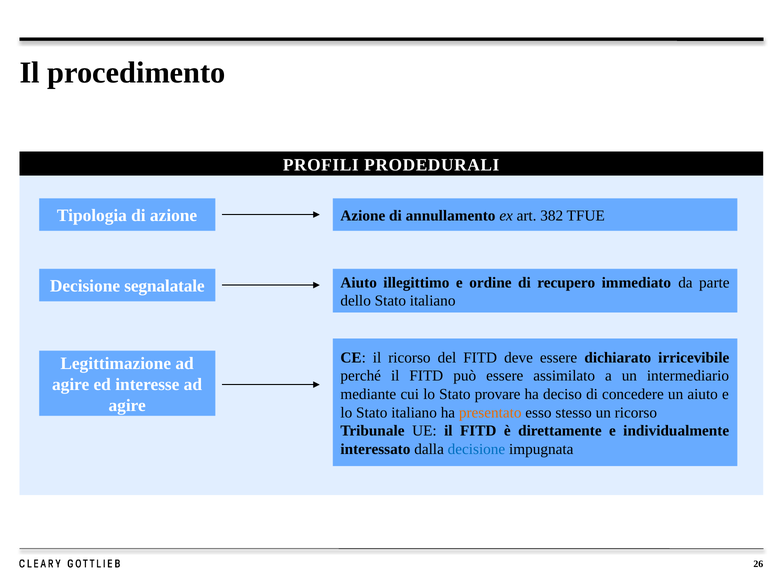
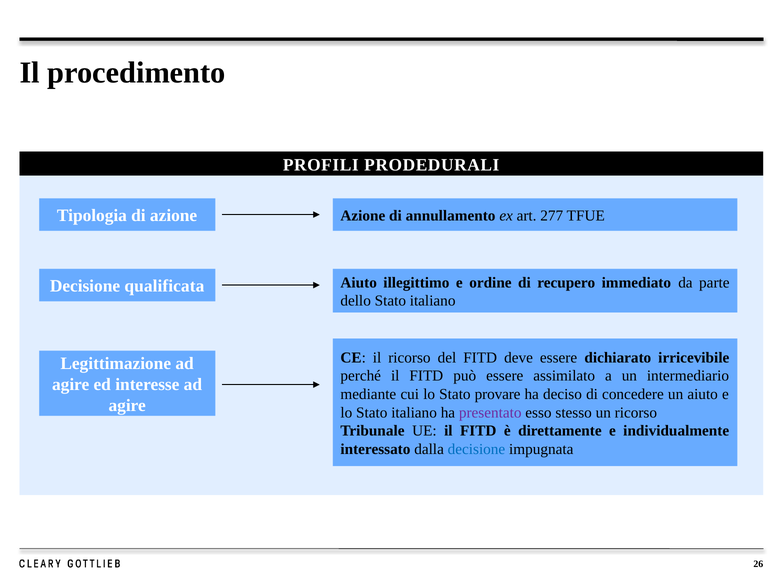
382: 382 -> 277 (552, 216)
segnalatale: segnalatale -> qualificata (164, 286)
presentato colour: orange -> purple (490, 413)
